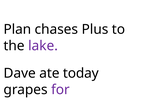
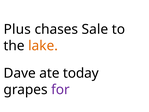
Plan: Plan -> Plus (17, 29)
Plus: Plus -> Sale (95, 29)
lake colour: purple -> orange (43, 46)
